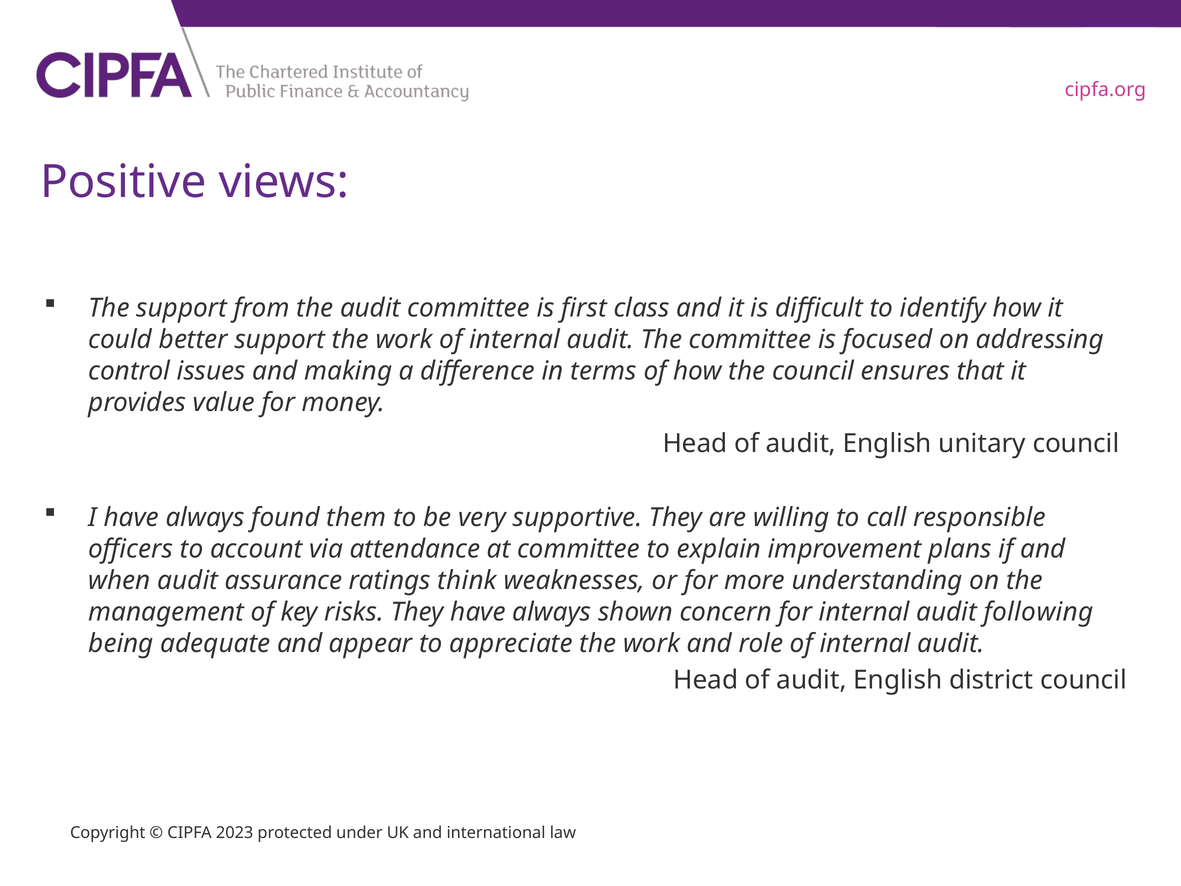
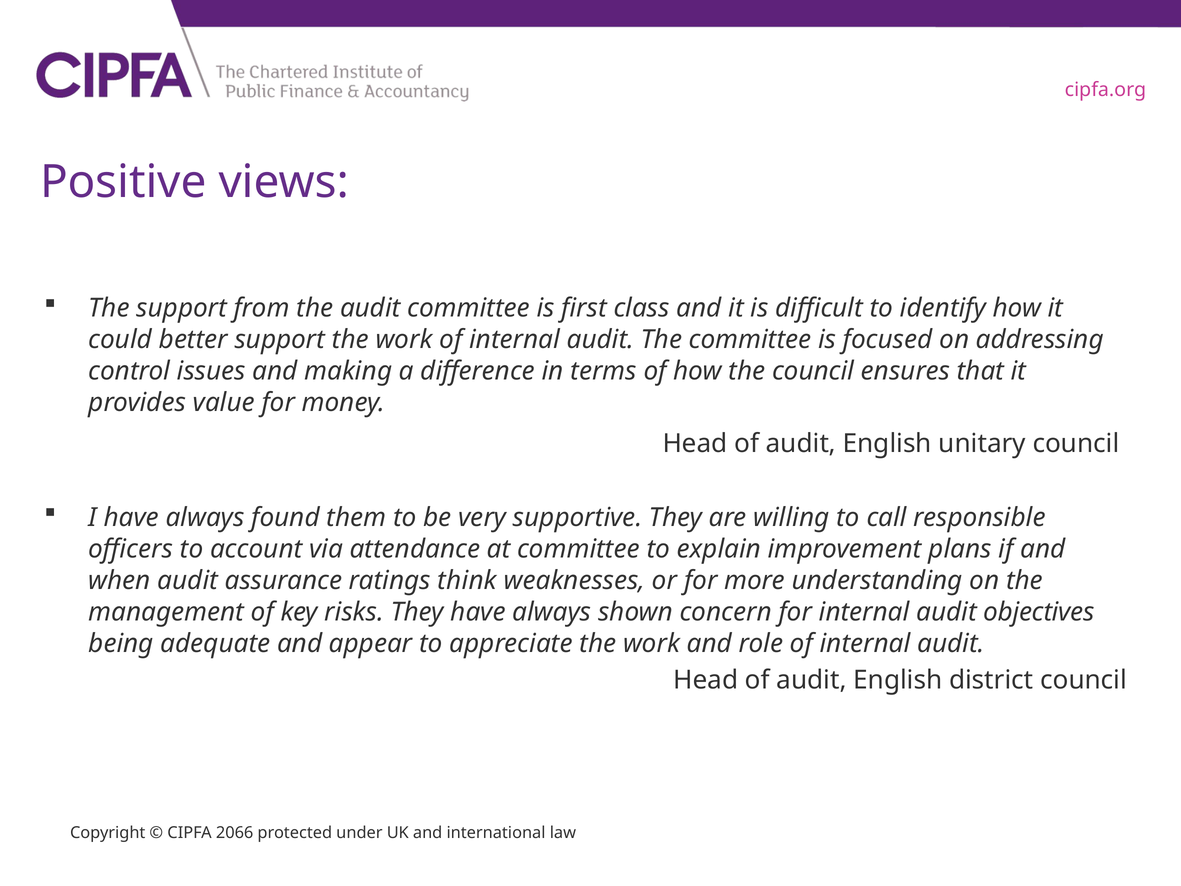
following: following -> objectives (1039, 612)
2023: 2023 -> 2066 (235, 833)
